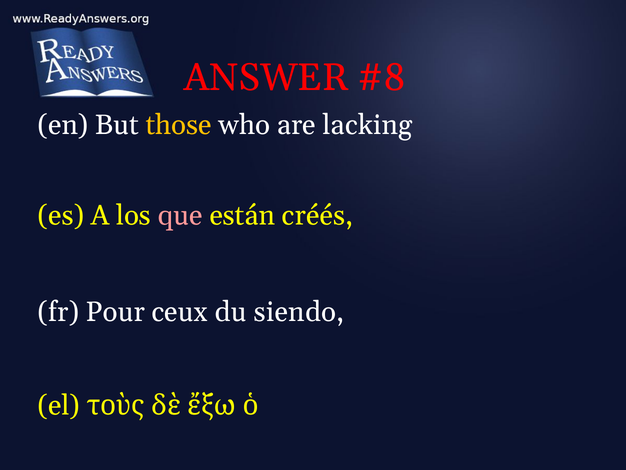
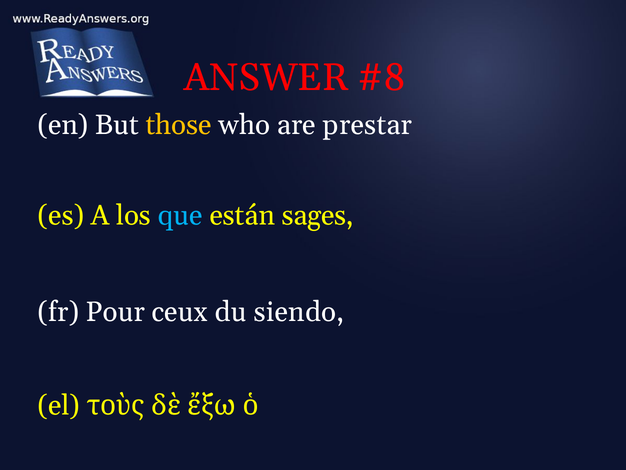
lacking: lacking -> prestar (368, 125)
que colour: pink -> light blue (180, 215)
créés: créés -> sages (318, 215)
